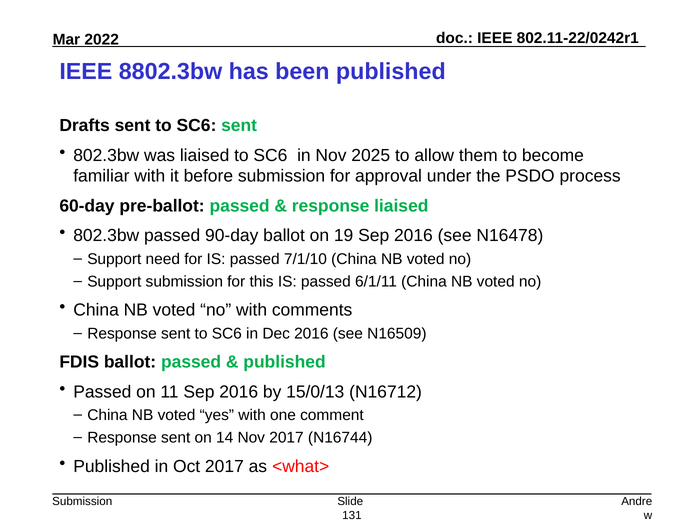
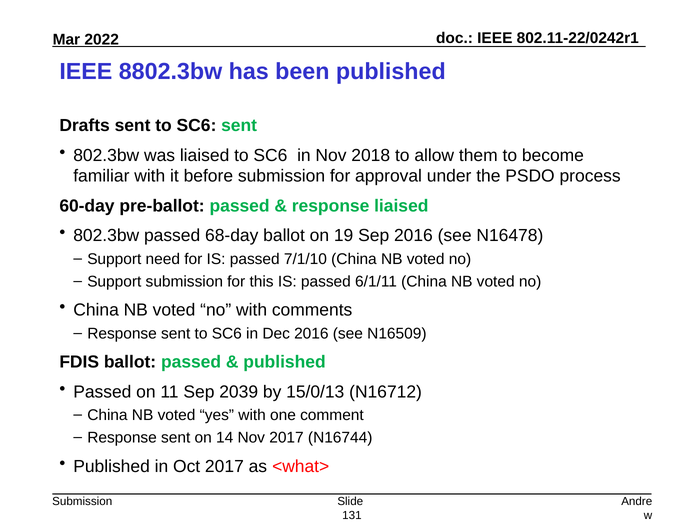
2025: 2025 -> 2018 (371, 155)
90-day: 90-day -> 68-day (232, 236)
11 Sep 2016: 2016 -> 2039 (239, 392)
